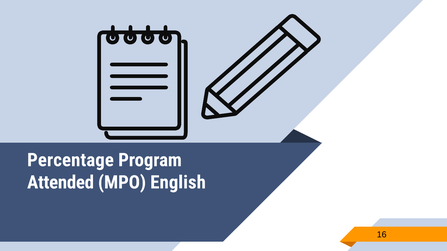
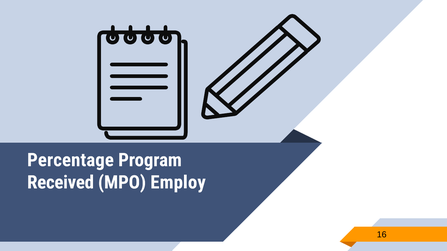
Attended: Attended -> Received (61, 183)
English: English -> Employ (178, 183)
